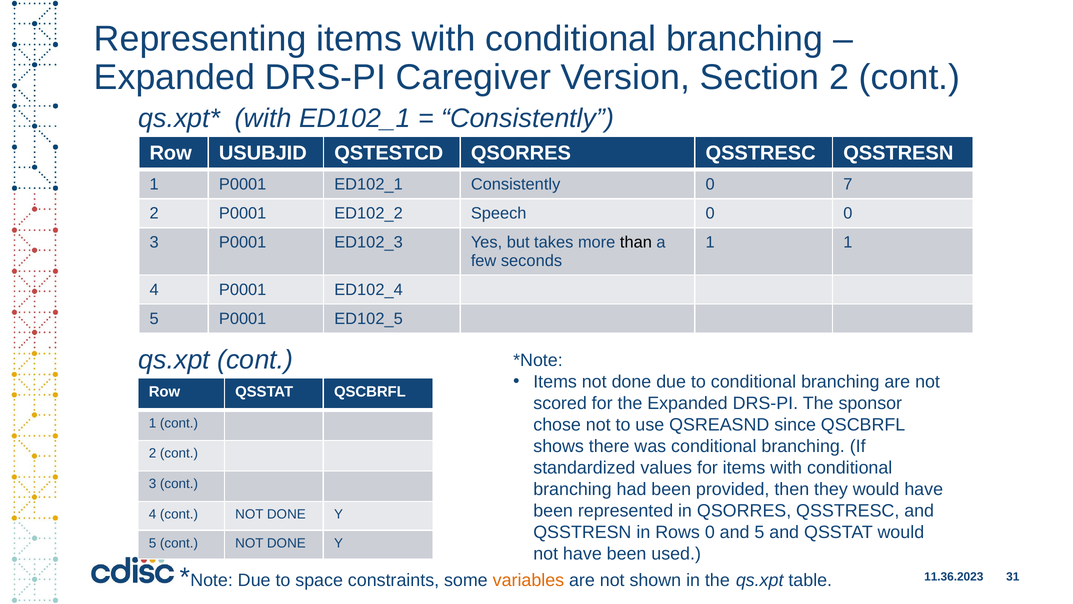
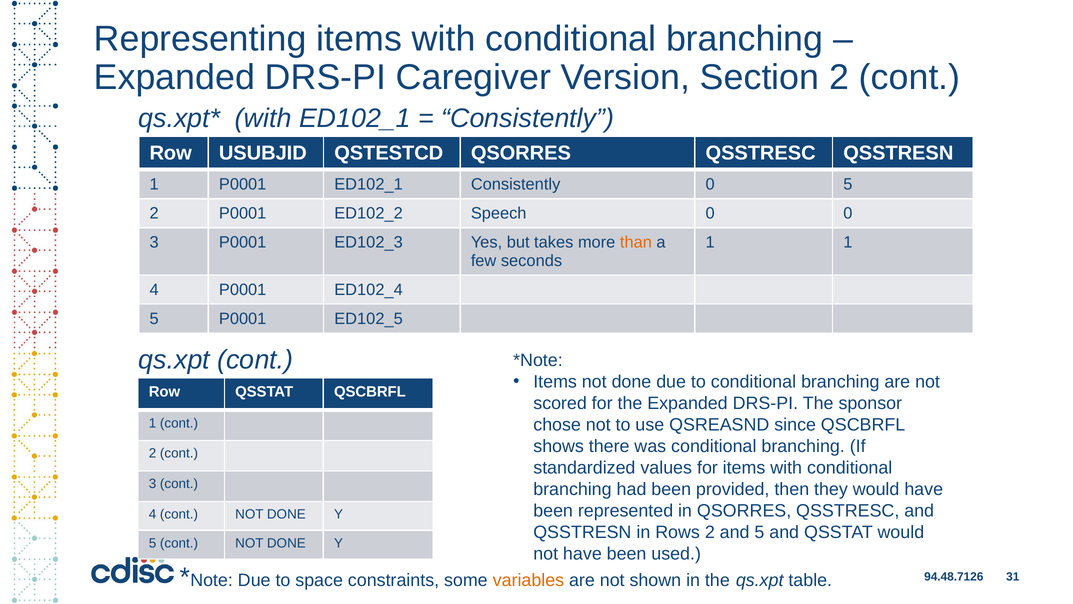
0 7: 7 -> 5 (848, 184)
than colour: black -> orange (636, 242)
Rows 0: 0 -> 2 (710, 532)
11.36.2023: 11.36.2023 -> 94.48.7126 (954, 576)
